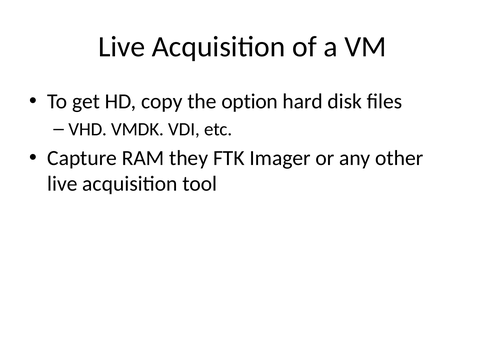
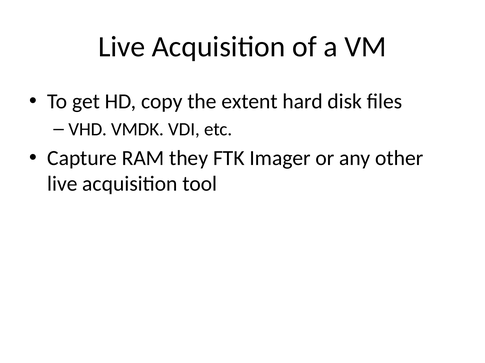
option: option -> extent (250, 102)
